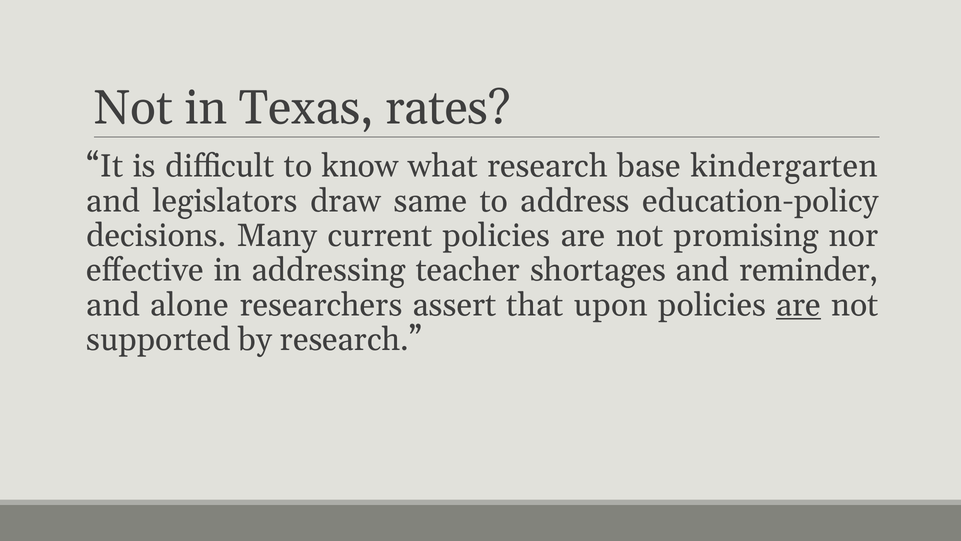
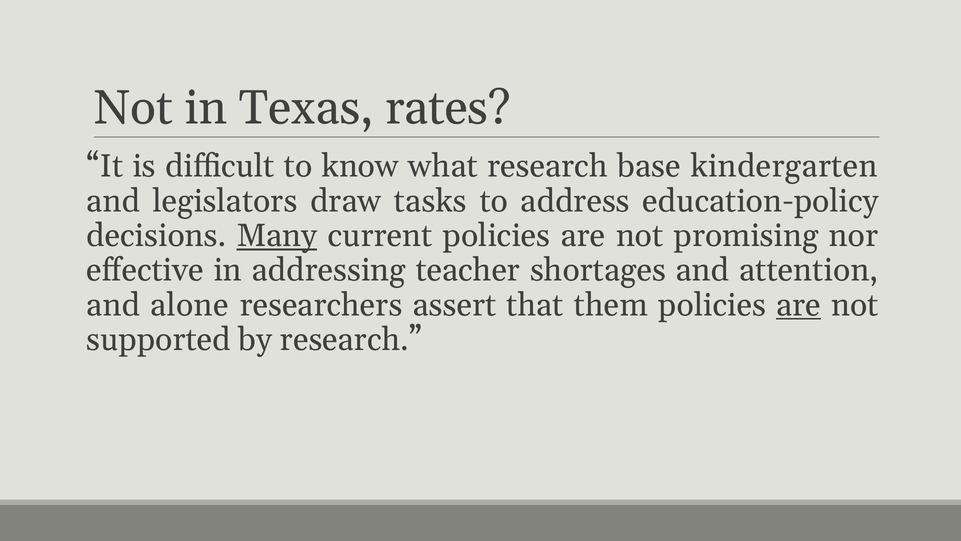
same: same -> tasks (430, 201)
Many underline: none -> present (277, 235)
reminder: reminder -> attention (809, 270)
upon: upon -> them (611, 305)
